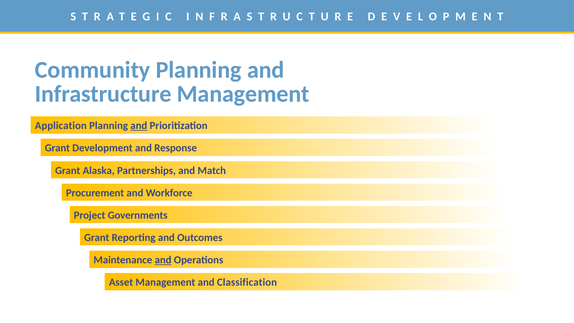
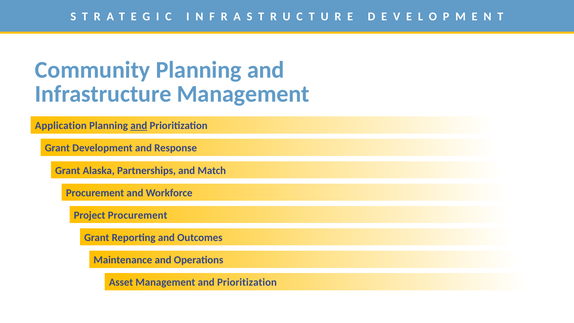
Project Governments: Governments -> Procurement (138, 215)
and underline: present -> none (163, 260)
Management and Classification: Classification -> Prioritization (247, 282)
